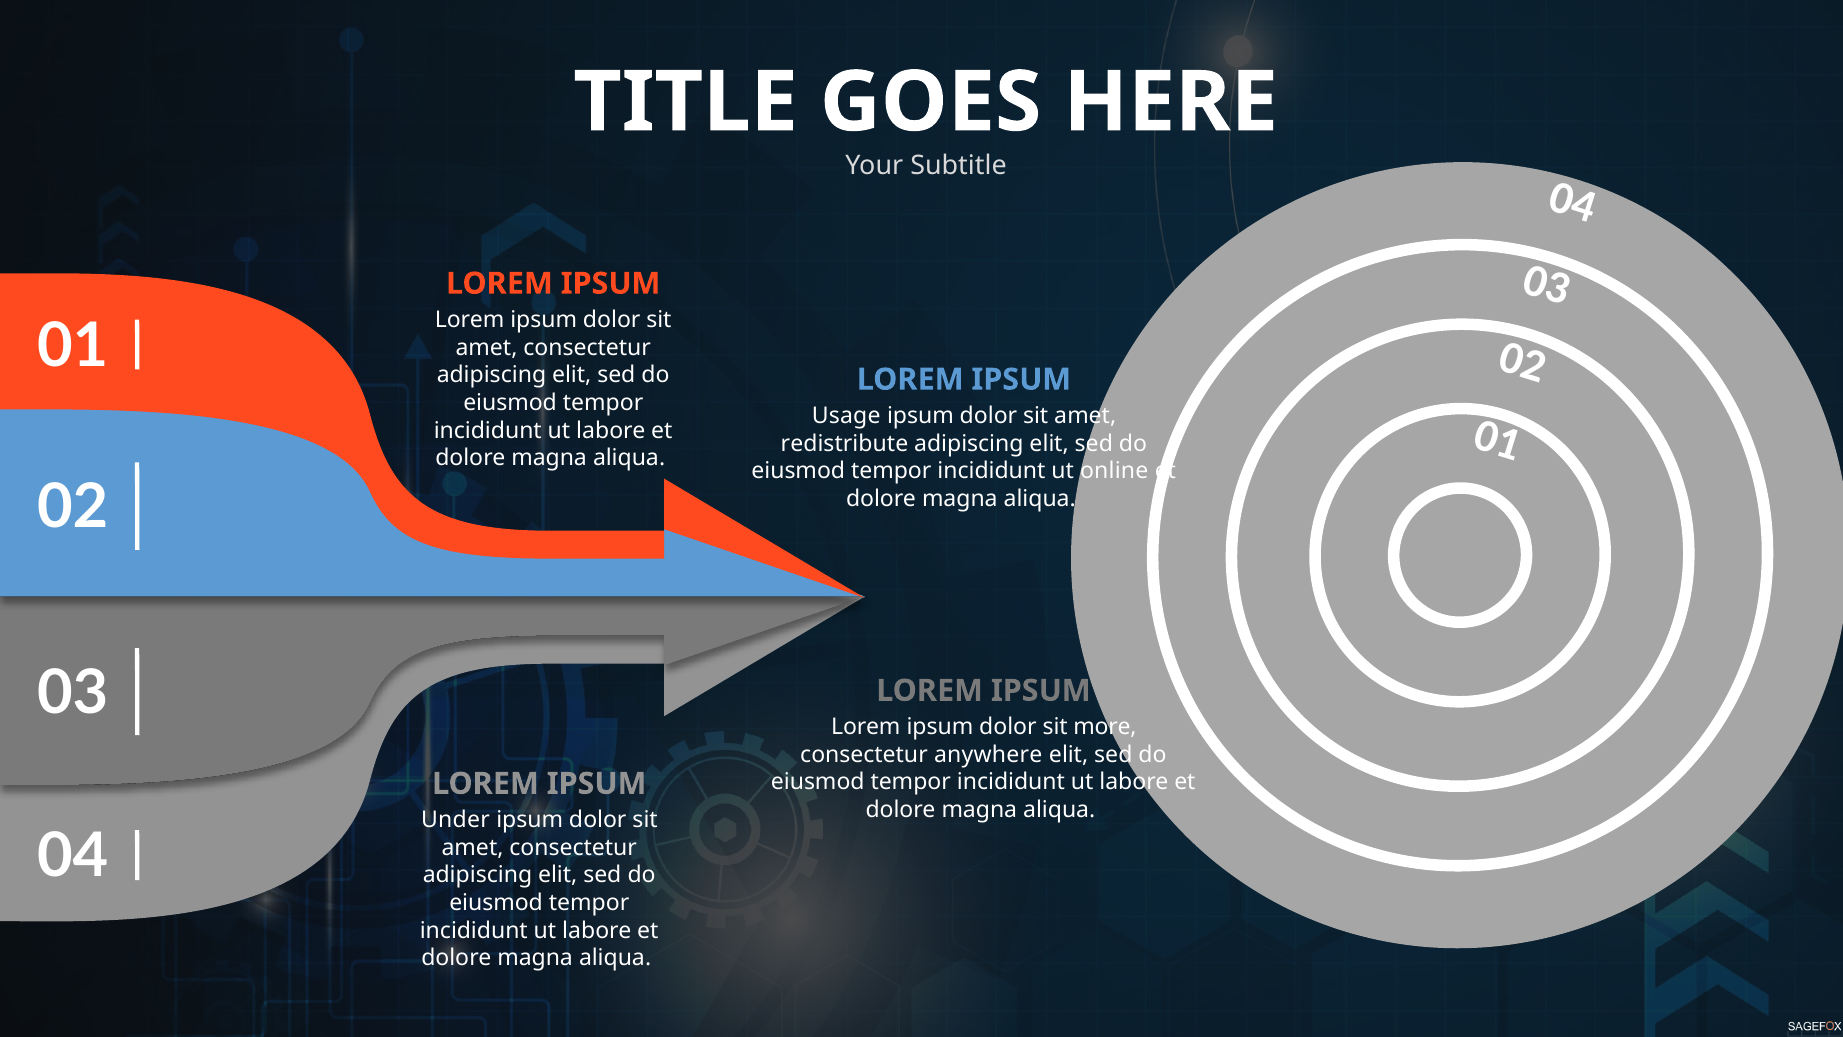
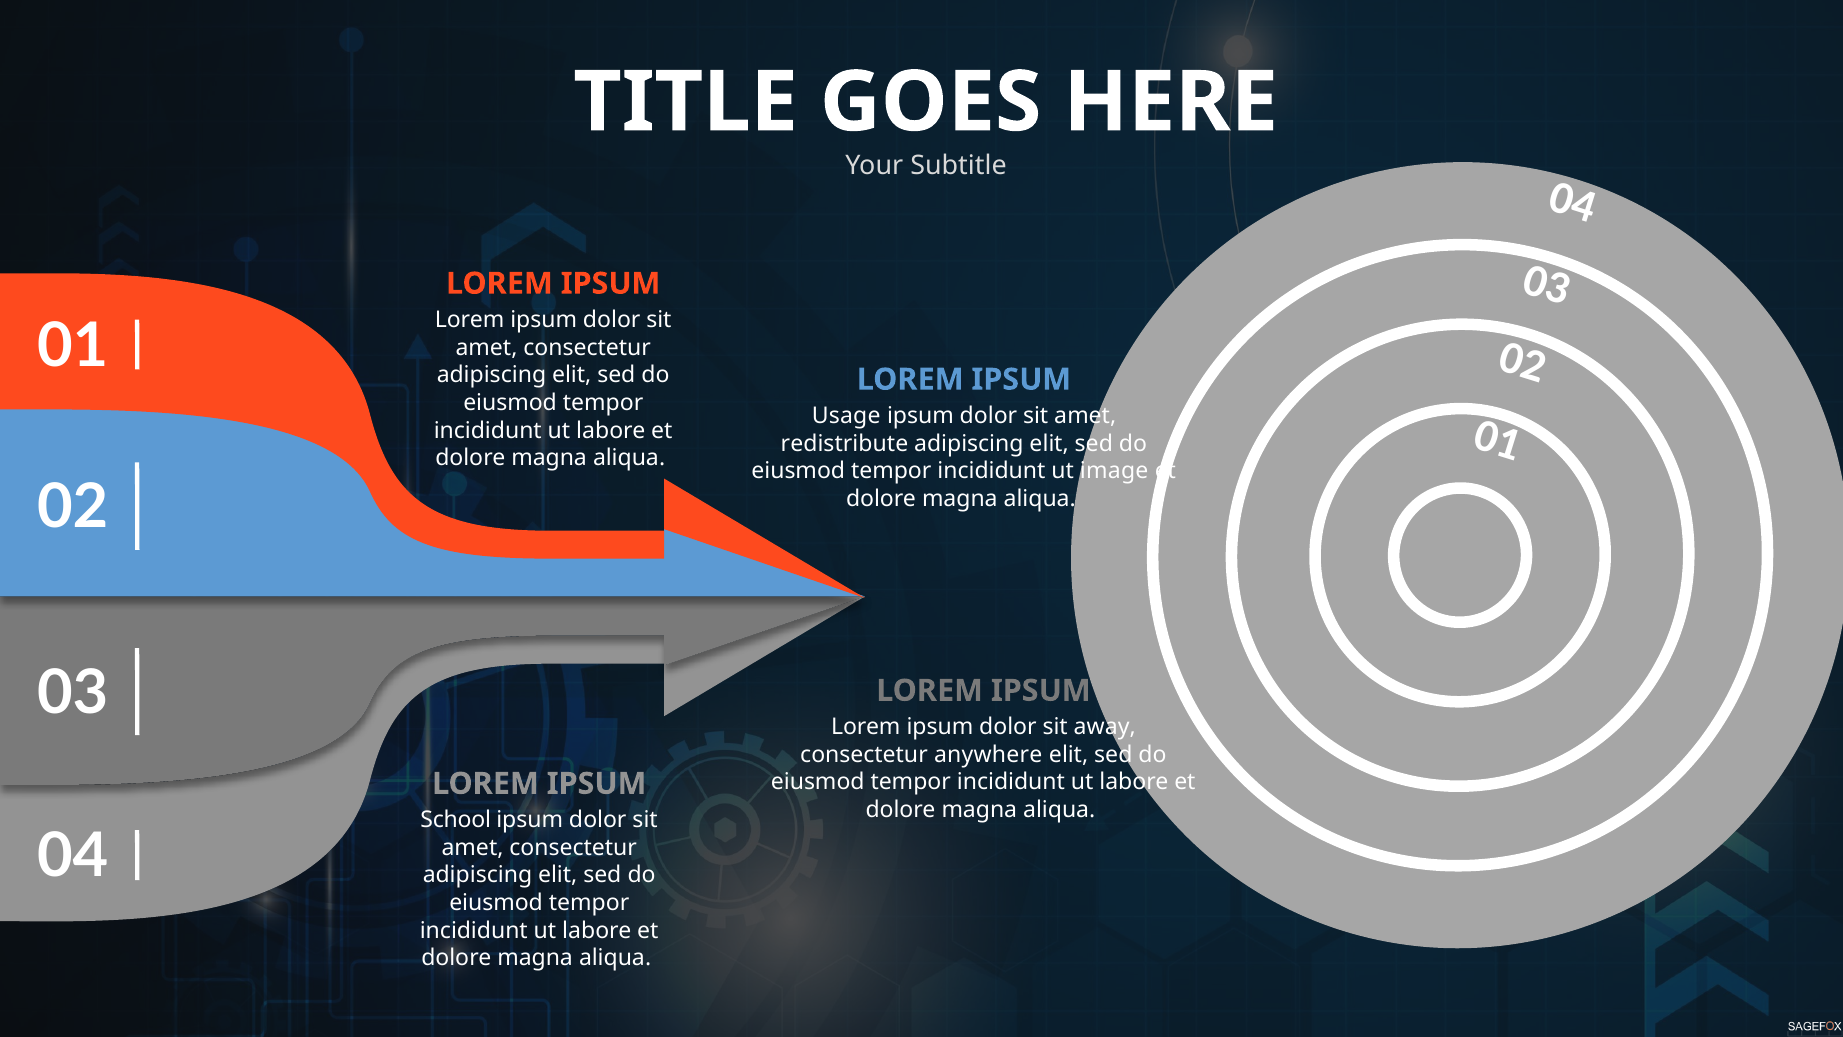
online: online -> image (1114, 471)
more: more -> away (1105, 727)
Under: Under -> School (456, 820)
